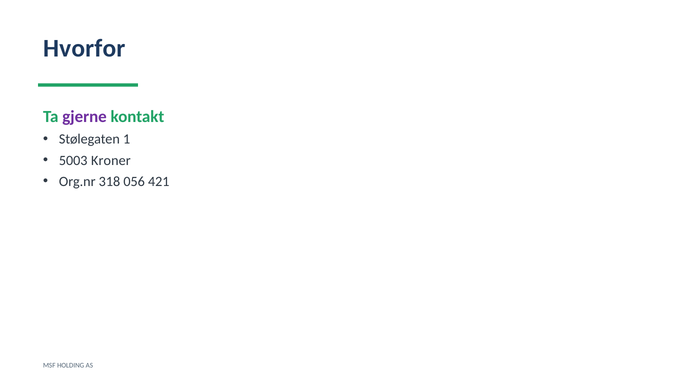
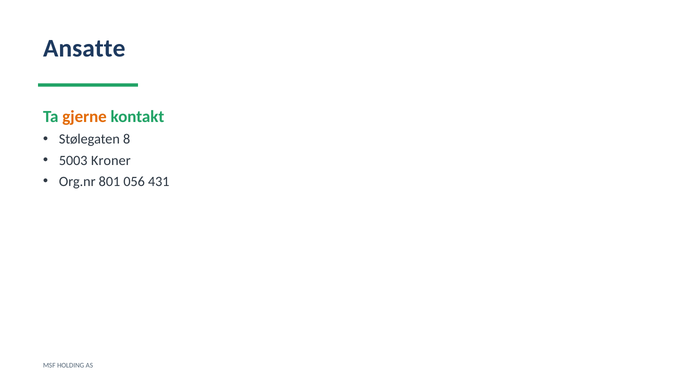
Hvorfor: Hvorfor -> Ansatte (84, 48)
gjerne colour: purple -> orange (85, 117)
1: 1 -> 8 (127, 139)
318: 318 -> 801 (109, 182)
421: 421 -> 431 (159, 182)
